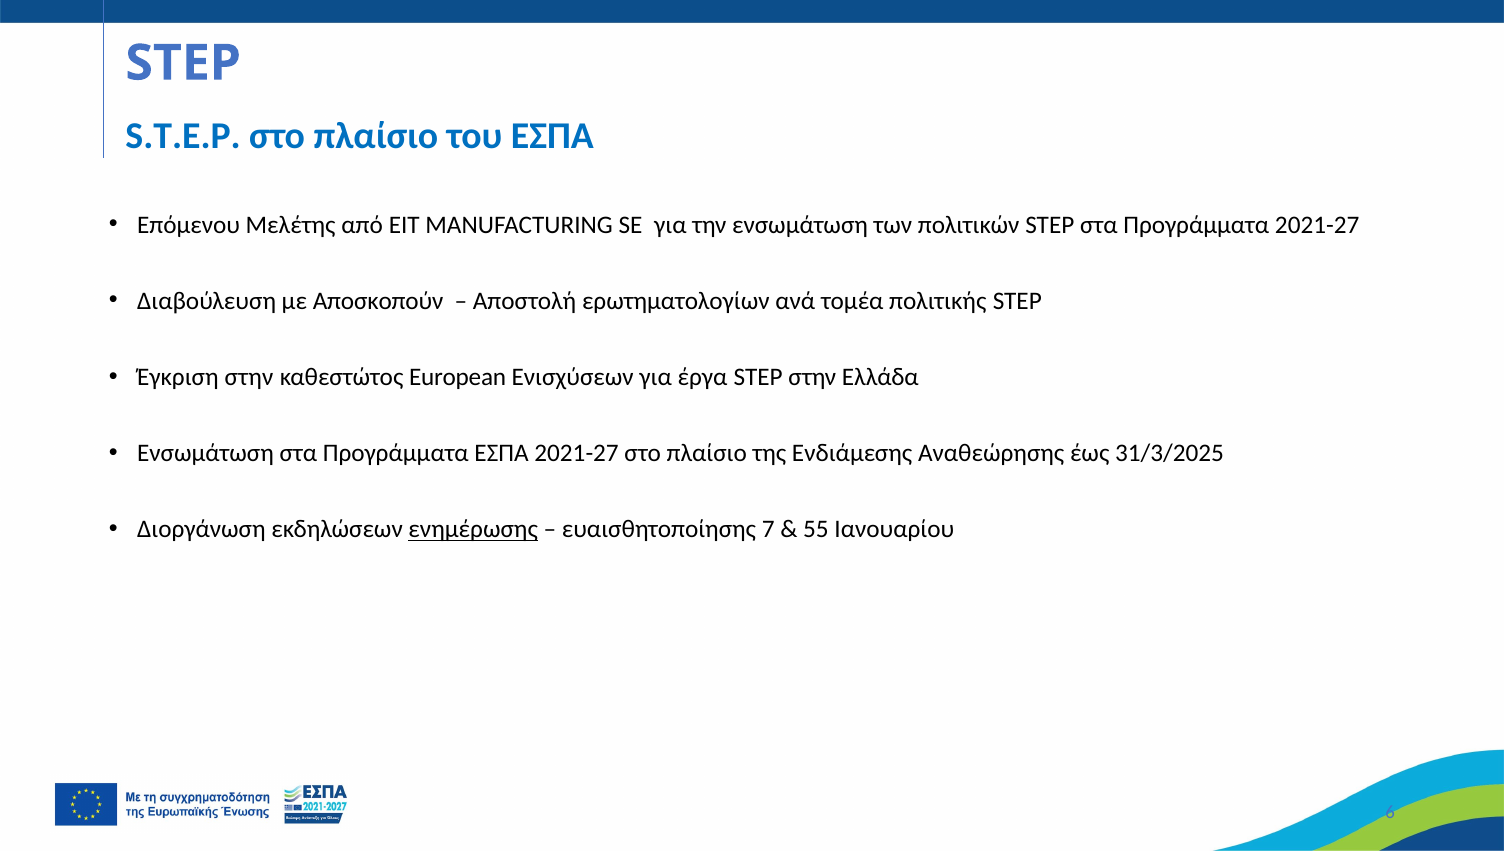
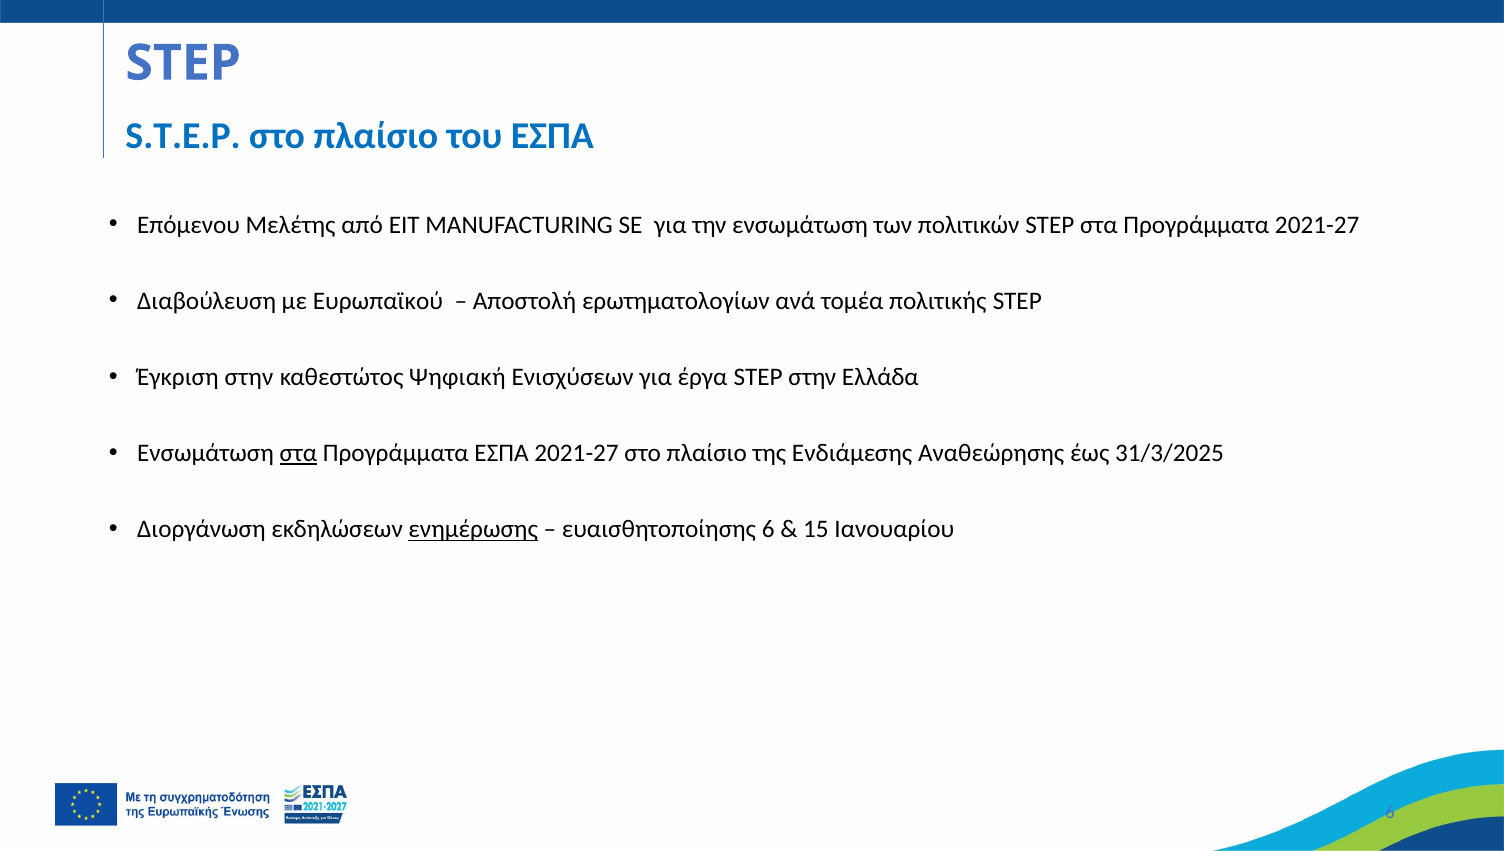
Αποσκοπούν: Αποσκοπούν -> Ευρωπαϊκού (378, 301)
European: European -> Ψηφιακή (457, 377)
στα underline: none -> present (298, 453)
ευαισθητοποίησης 7: 7 -> 6 (768, 529)
55: 55 -> 15 (816, 529)
